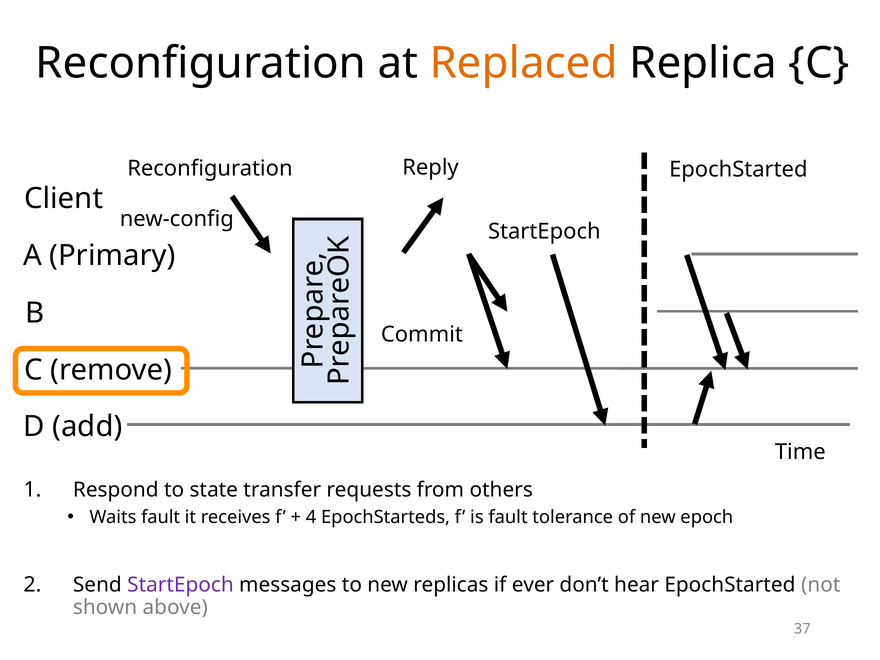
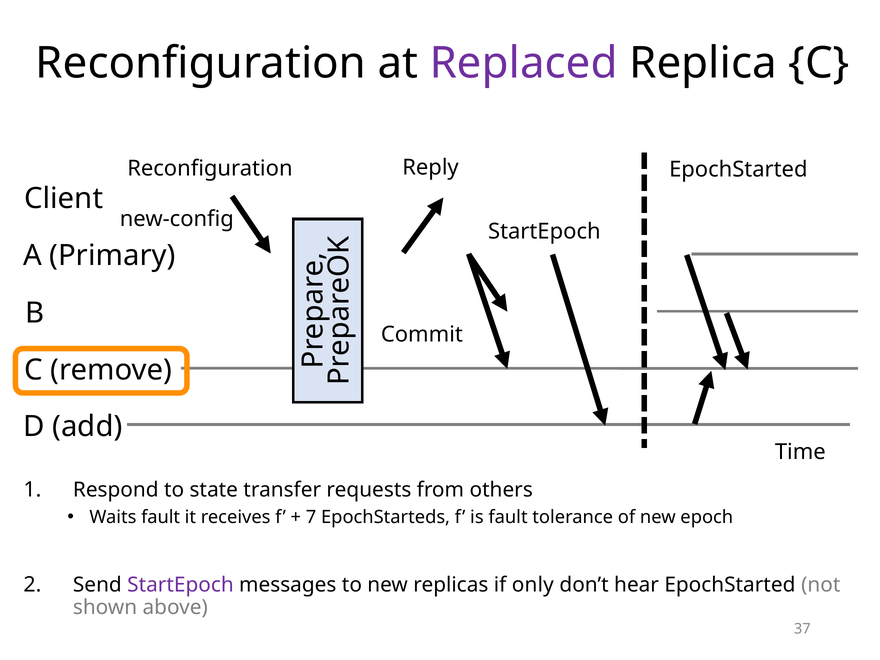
Replaced colour: orange -> purple (524, 63)
4: 4 -> 7 (311, 517)
ever: ever -> only (533, 585)
